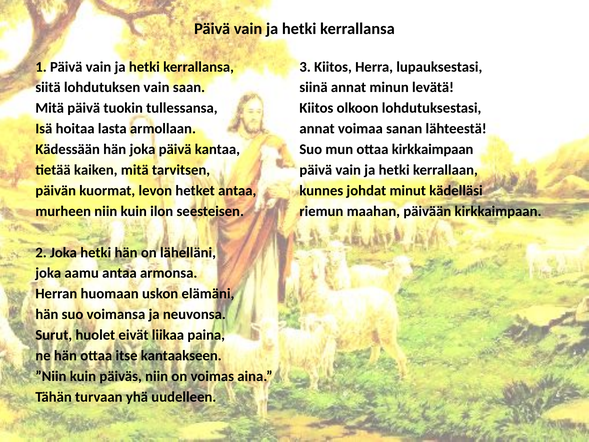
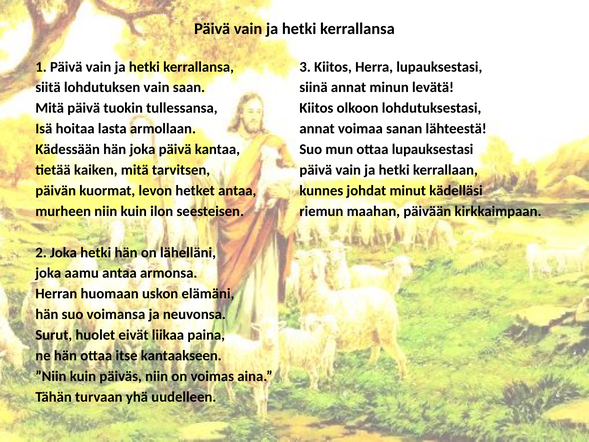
ottaa kirkkaimpaan: kirkkaimpaan -> lupauksestasi (433, 149)
